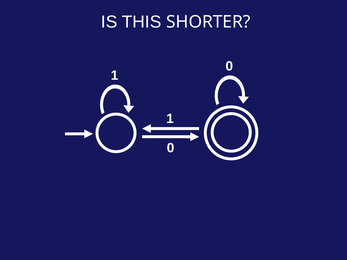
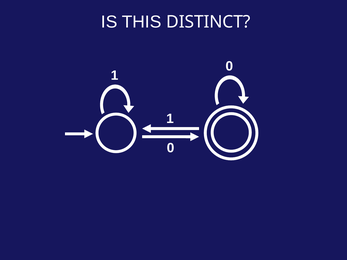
SHORTER: SHORTER -> DISTINCT (208, 22)
